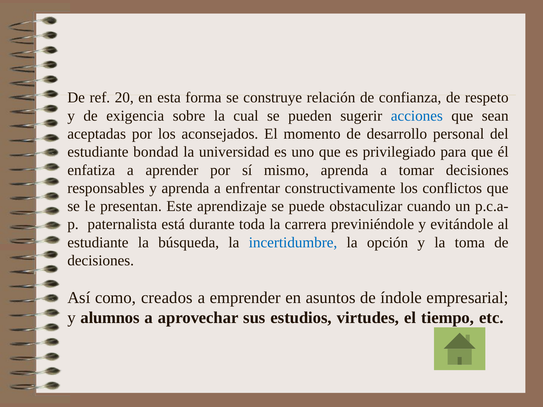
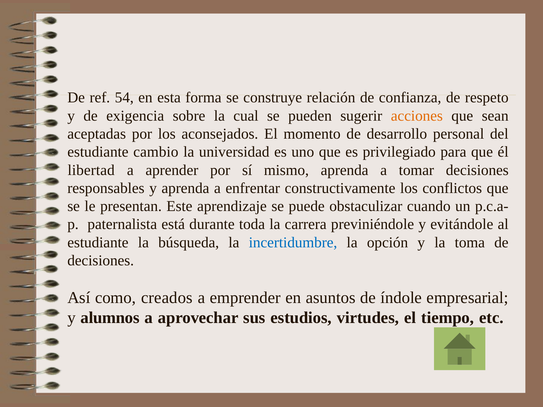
20: 20 -> 54 (124, 98)
acciones colour: blue -> orange (417, 116)
bondad: bondad -> cambio (156, 152)
enfatiza: enfatiza -> libertad (91, 170)
